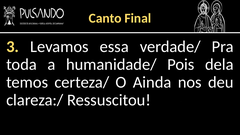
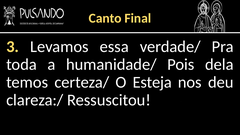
Ainda: Ainda -> Esteja (152, 82)
